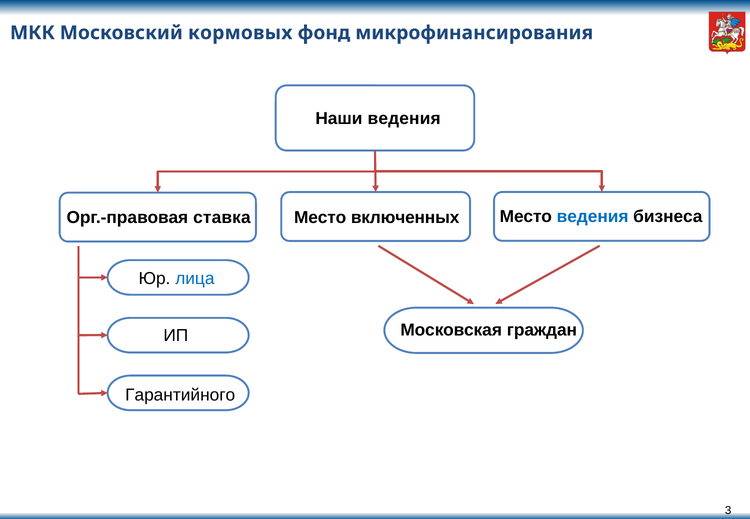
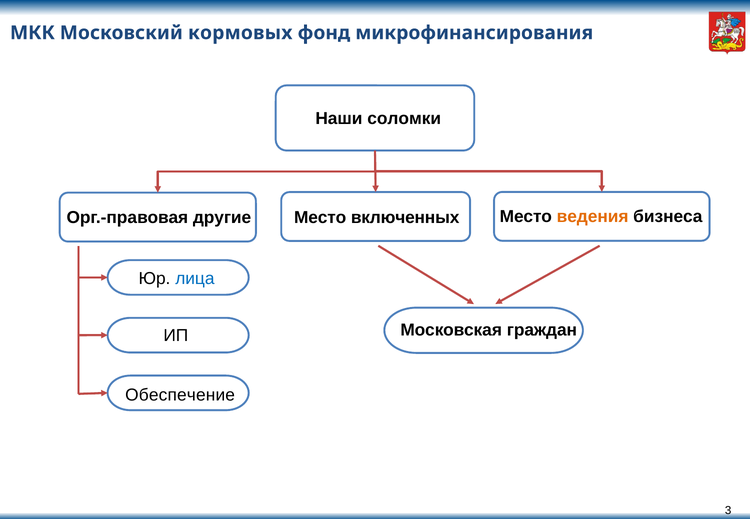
Наши ведения: ведения -> соломки (404, 119)
ставка: ставка -> другие (222, 218)
ведения colour: blue -> orange (593, 217)
Гарантийного: Гарантийного -> Обеспечение (180, 395)
